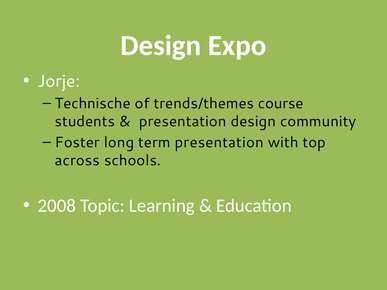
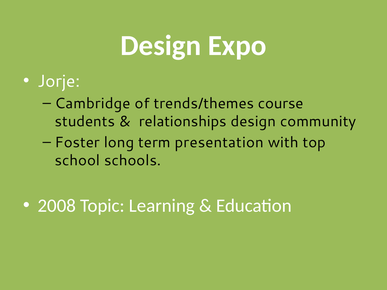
Technische: Technische -> Cambridge (93, 103)
presentation: presentation -> relationships (183, 121)
across: across -> school (77, 160)
